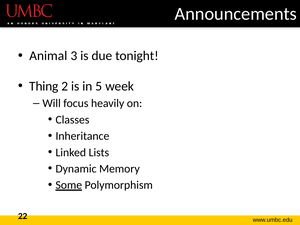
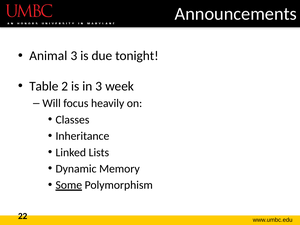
Thing: Thing -> Table (44, 86)
in 5: 5 -> 3 (99, 86)
